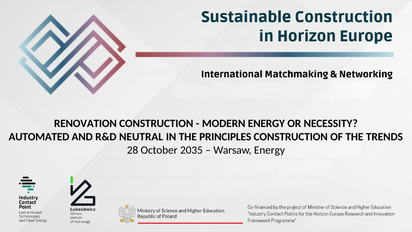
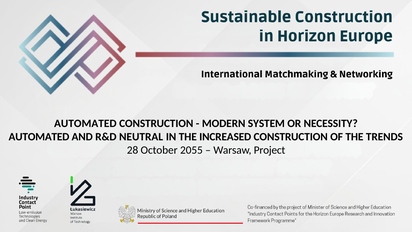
RENOVATION: RENOVATION -> AUTOMATED (85, 123)
MODERN ENERGY: ENERGY -> SYSTEM (266, 123)
PRINCIPLES: PRINCIPLES -> INCREASED (225, 137)
2035: 2035 -> 2055 (191, 150)
Warsaw Energy: Energy -> Project (270, 150)
